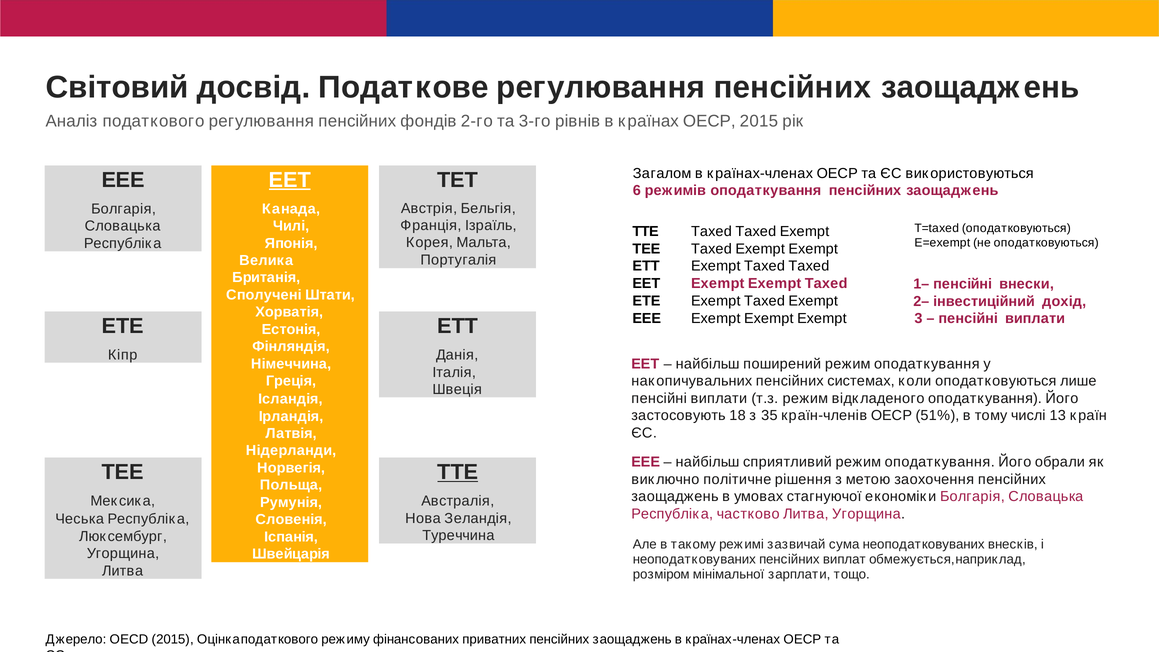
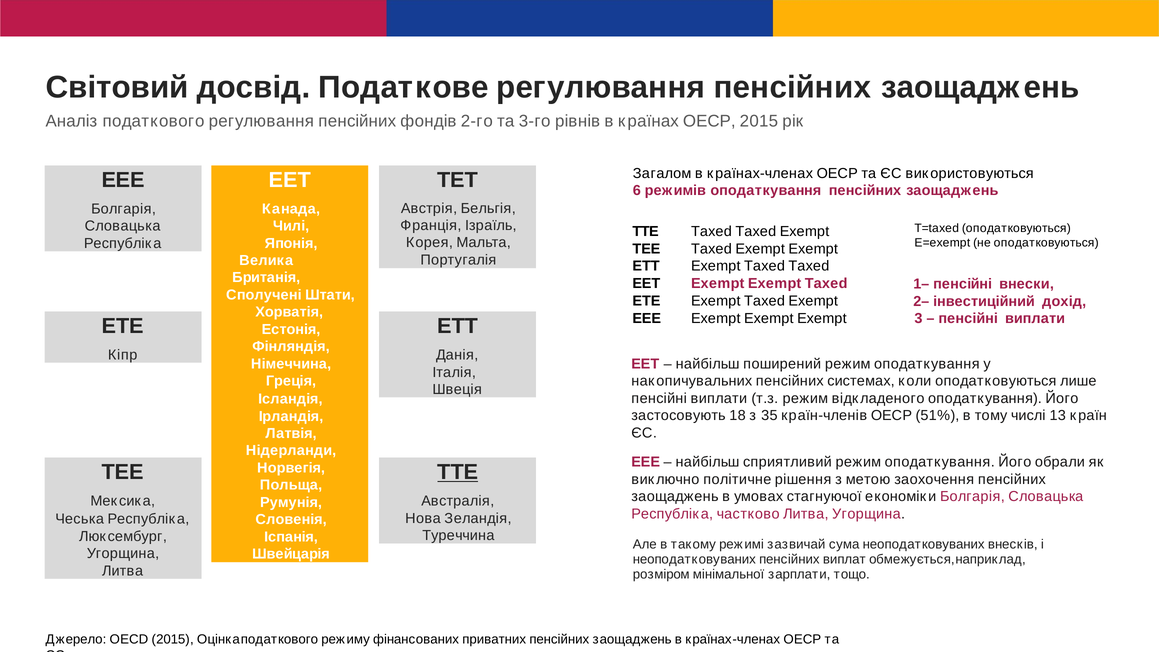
EET underline: present -> none (290, 180)
